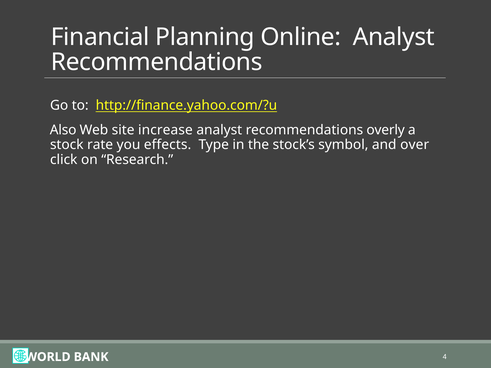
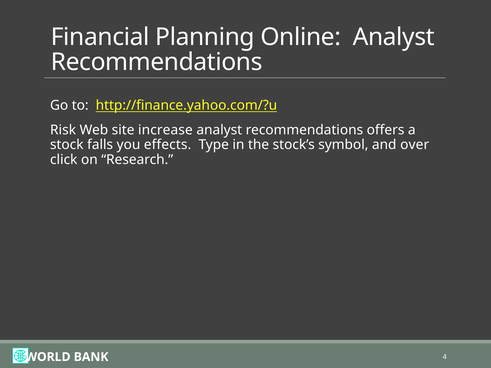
Also: Also -> Risk (63, 130)
overly: overly -> offers (386, 130)
rate: rate -> falls (100, 145)
